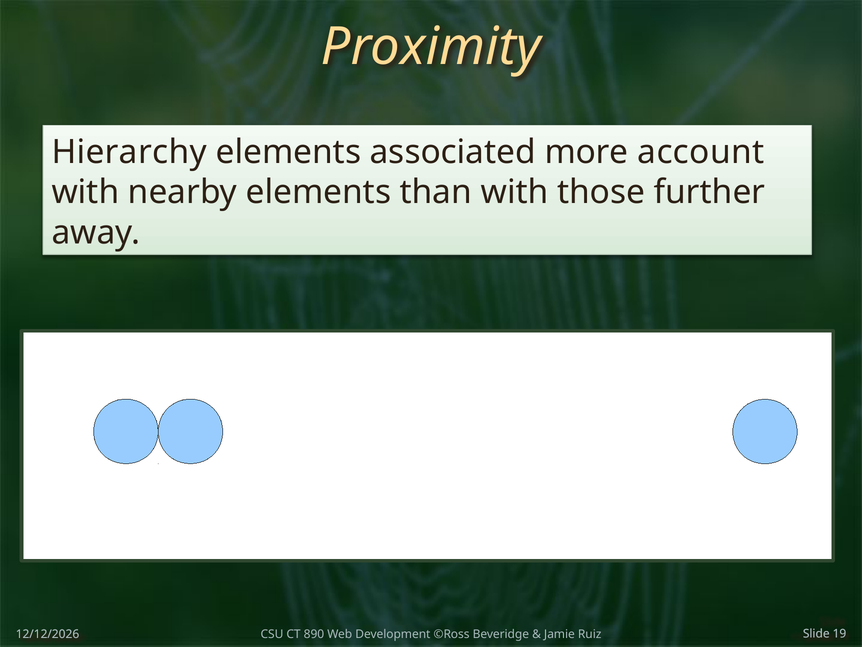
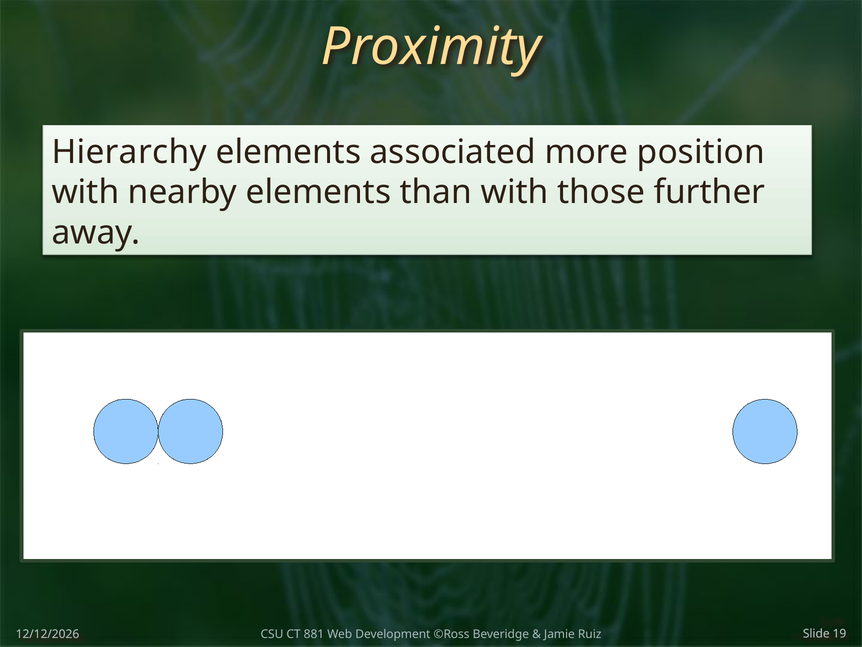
account: account -> position (701, 152)
890: 890 -> 881 (314, 634)
